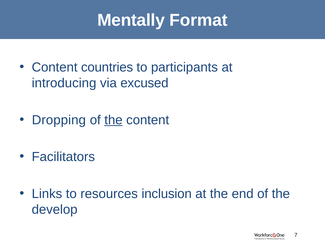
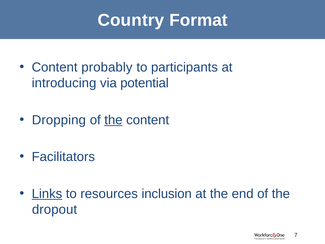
Mentally: Mentally -> Country (131, 20)
countries: countries -> probably (107, 67)
excused: excused -> potential (144, 83)
Links underline: none -> present (47, 194)
develop: develop -> dropout (55, 209)
